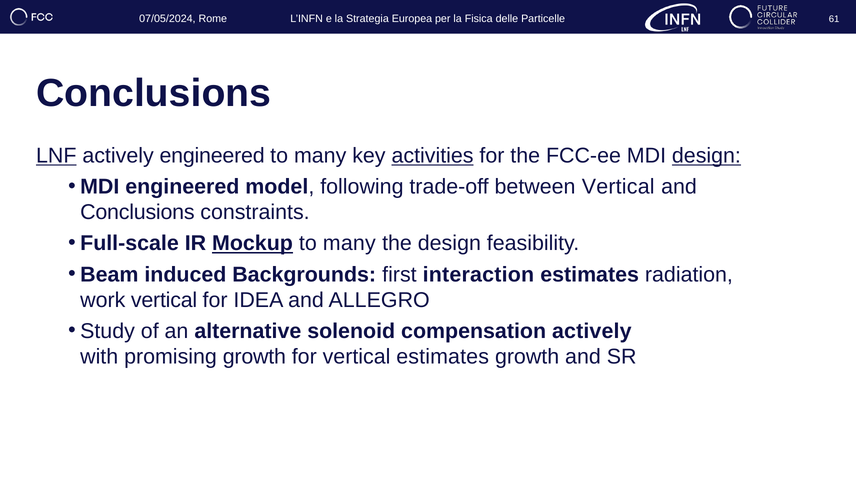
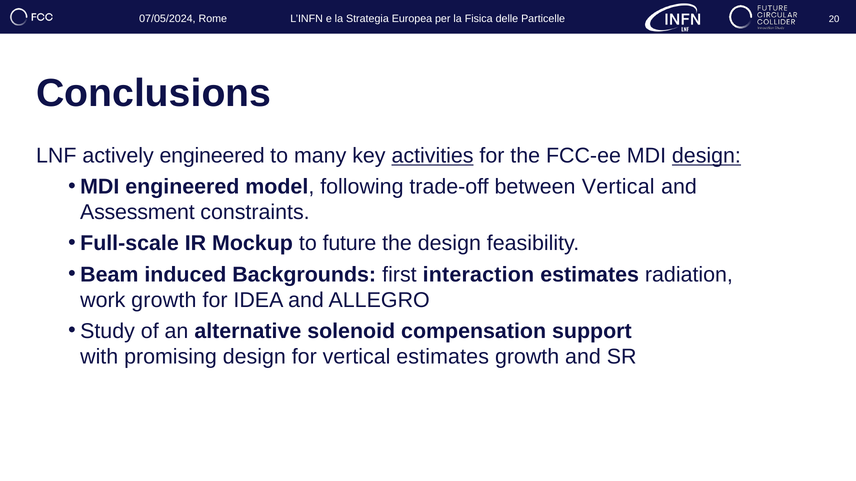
61: 61 -> 20 (834, 19)
LNF underline: present -> none (56, 156)
Conclusions: Conclusions -> Assessment (137, 213)
Mockup underline: present -> none (252, 244)
many: many -> future (350, 244)
work vertical: vertical -> growth (164, 300)
compensation actively: actively -> support (592, 331)
promising growth: growth -> design (254, 357)
